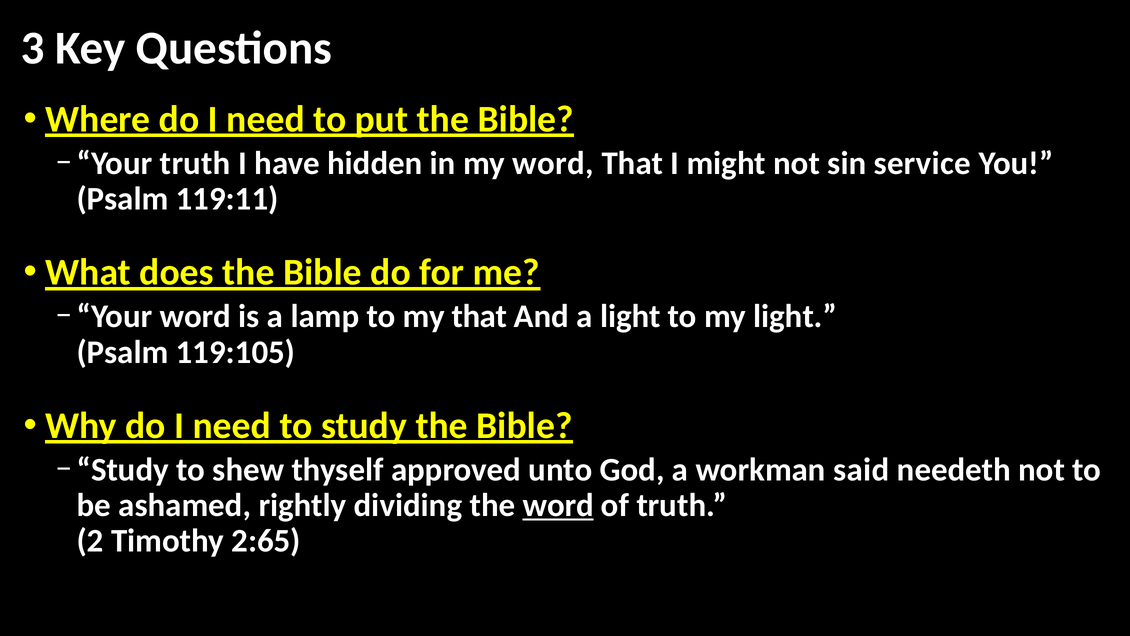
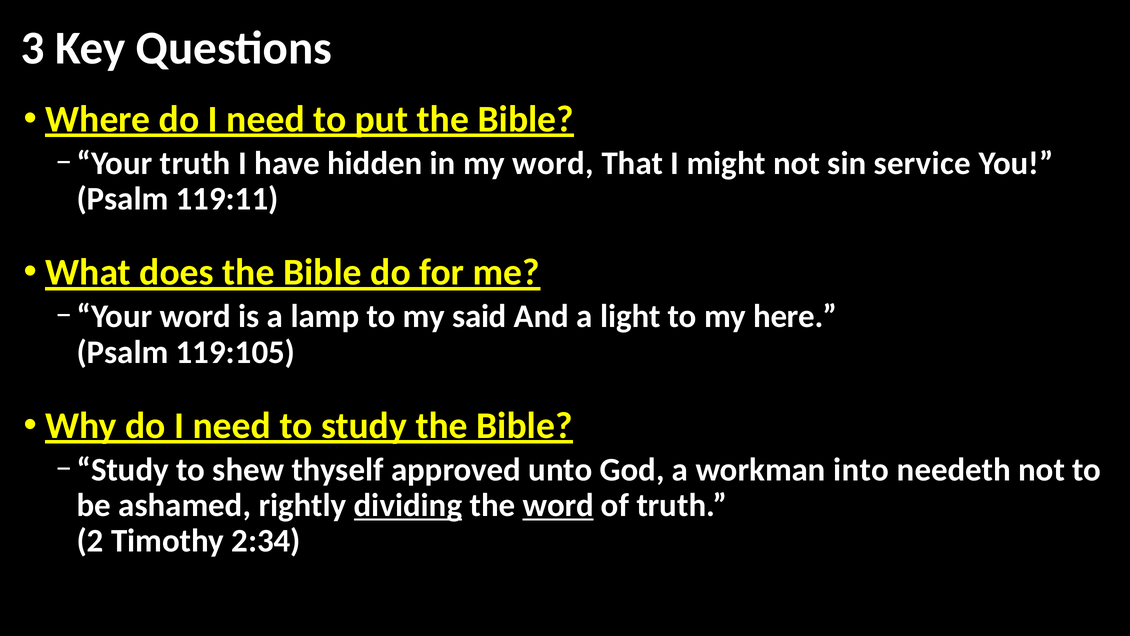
my that: that -> said (479, 316)
my light: light -> here (795, 316)
said: said -> into (861, 469)
dividing underline: none -> present (408, 505)
2:65: 2:65 -> 2:34 (266, 541)
